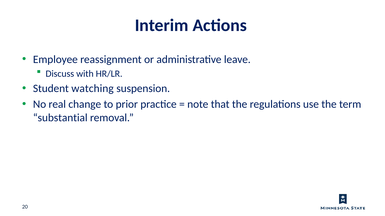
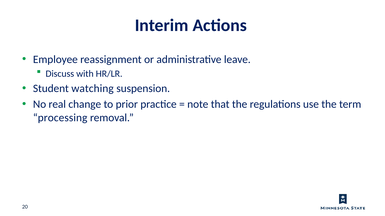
substantial: substantial -> processing (60, 118)
